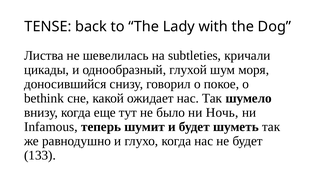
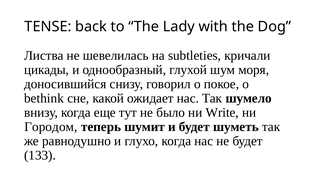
Ночь: Ночь -> Write (222, 112)
Infamous: Infamous -> Городом (51, 127)
